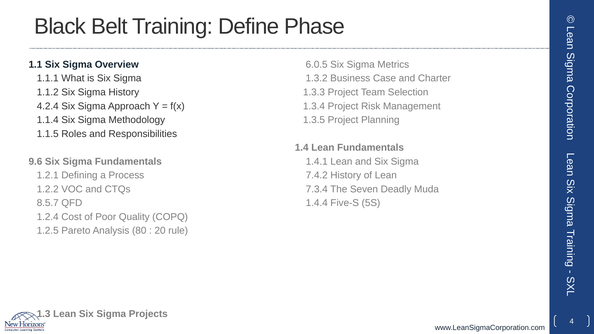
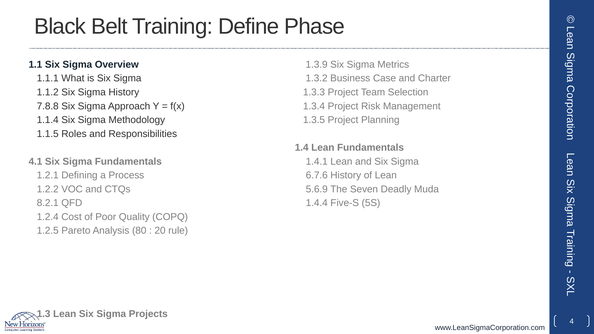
6.0.5: 6.0.5 -> 1.3.9 (317, 65)
4.2.4: 4.2.4 -> 7.8.8 (48, 106)
9.6: 9.6 -> 4.1 (35, 162)
7.4.2: 7.4.2 -> 6.7.6 (317, 175)
7.3.4: 7.3.4 -> 5.6.9 (317, 189)
8.5.7: 8.5.7 -> 8.2.1 (48, 203)
